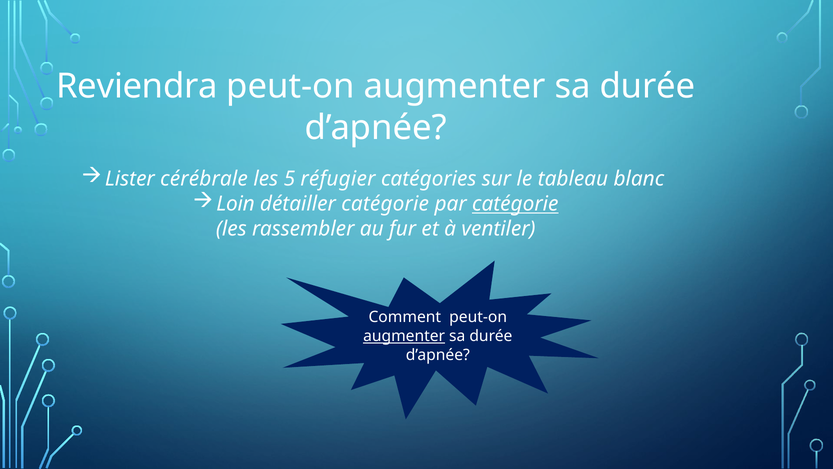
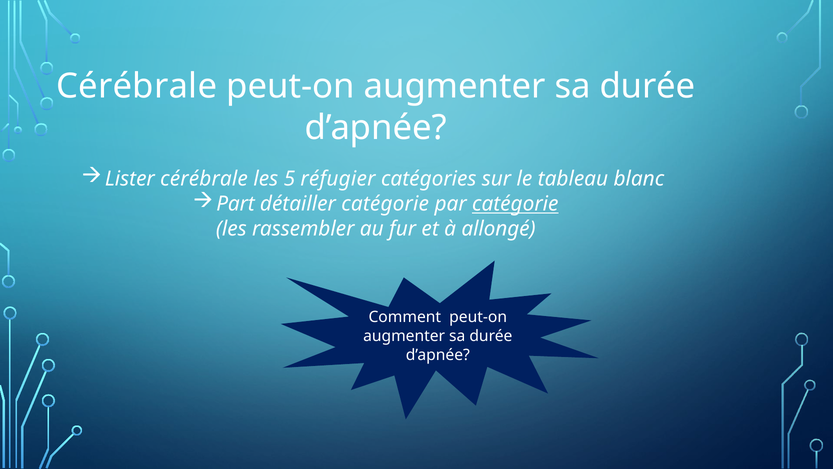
Reviendra: Reviendra -> Cérébrale (137, 86)
Loin: Loin -> Part (236, 204)
ventiler: ventiler -> allongé (499, 229)
augmenter underline: present -> none (404, 336)
